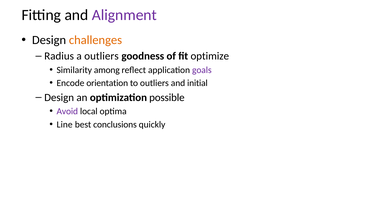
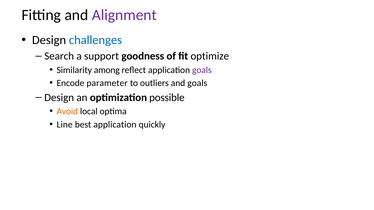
challenges colour: orange -> blue (95, 40)
Radius: Radius -> Search (59, 56)
a outliers: outliers -> support (102, 56)
orientation: orientation -> parameter (107, 83)
and initial: initial -> goals (197, 83)
Avoid colour: purple -> orange (67, 112)
best conclusions: conclusions -> application (115, 125)
